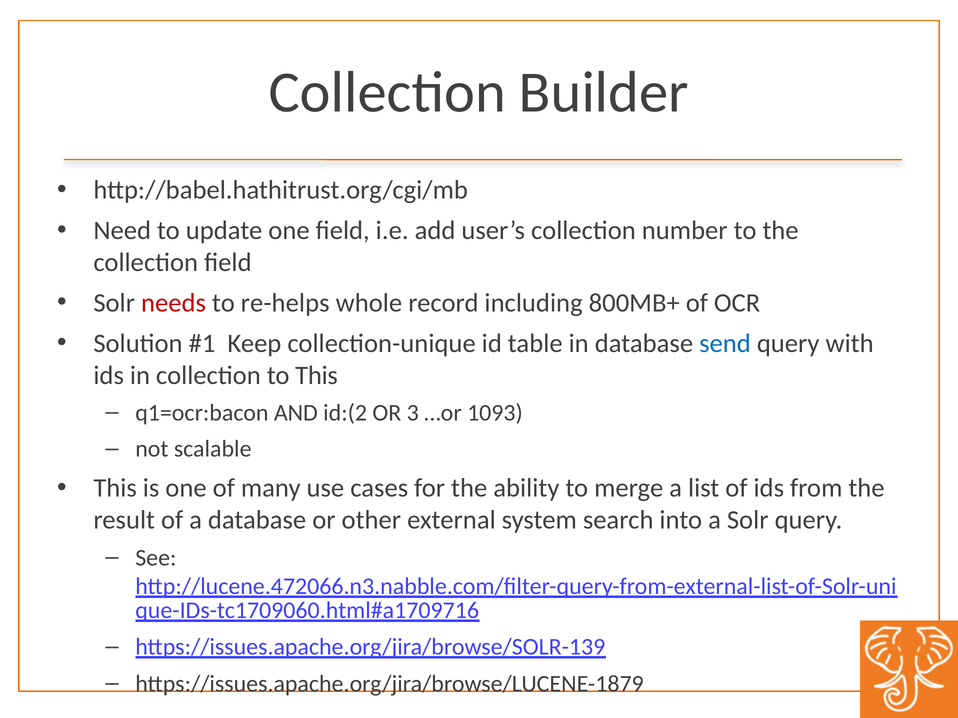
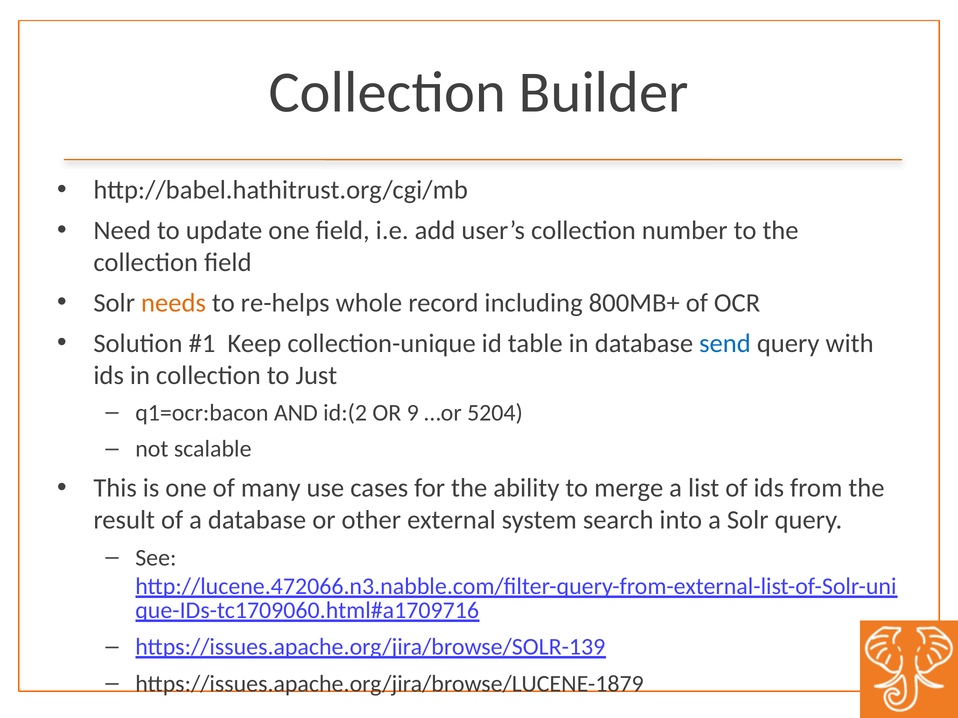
needs colour: red -> orange (174, 303)
to This: This -> Just (316, 376)
3: 3 -> 9 (413, 413)
1093: 1093 -> 5204 (495, 413)
